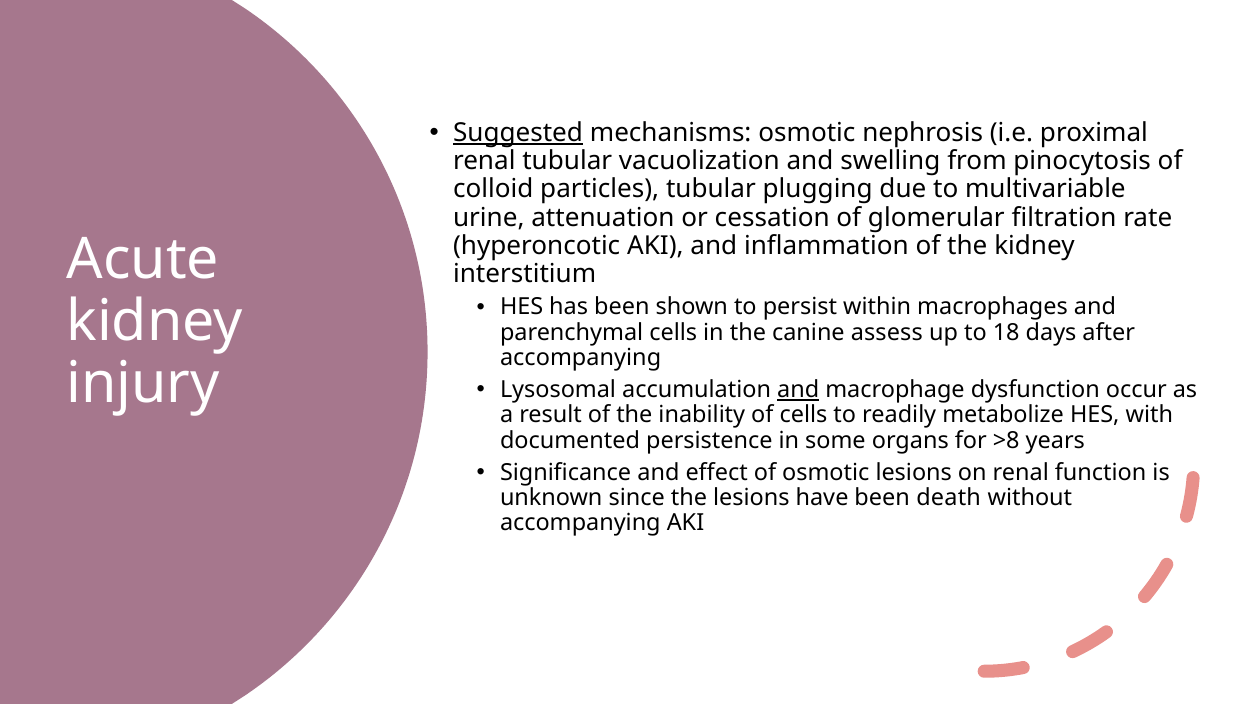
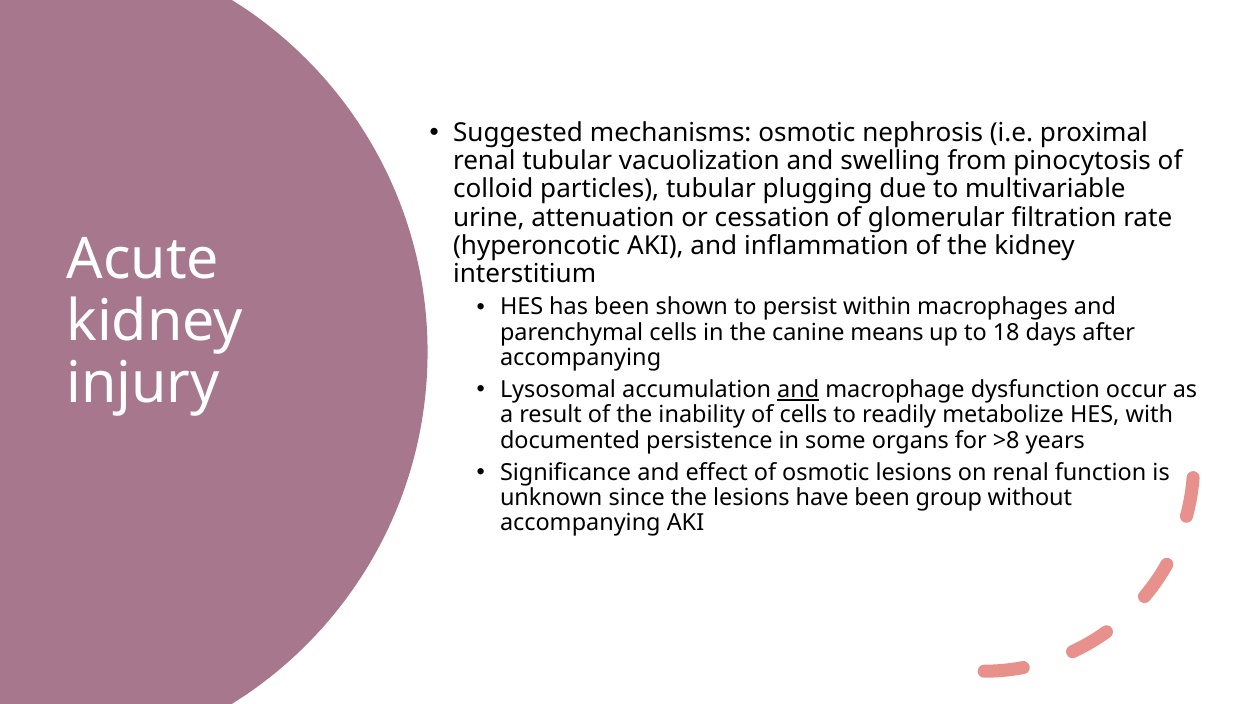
Suggested underline: present -> none (518, 133)
assess: assess -> means (887, 332)
death: death -> group (949, 497)
